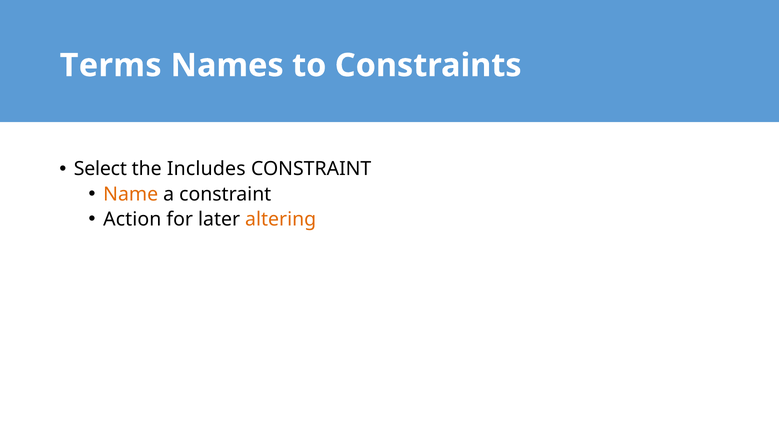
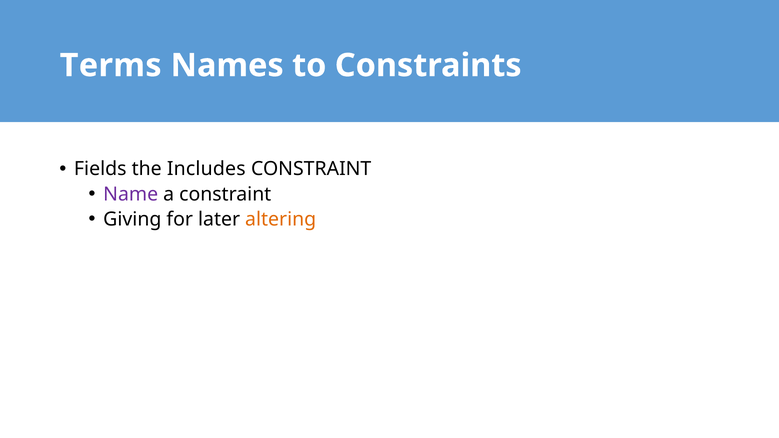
Select: Select -> Fields (100, 169)
Name colour: orange -> purple (131, 194)
Action: Action -> Giving (132, 219)
